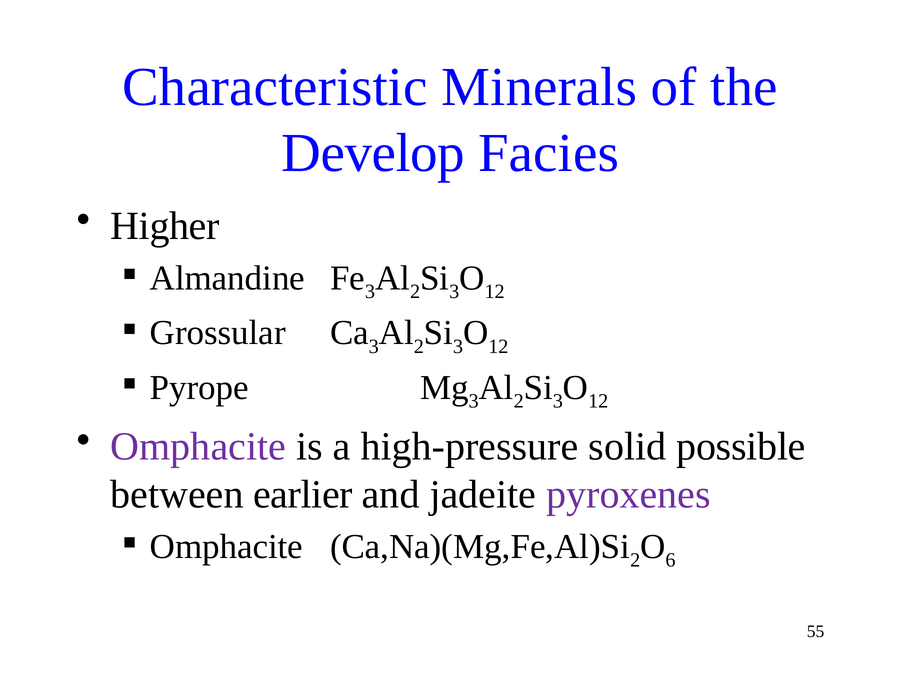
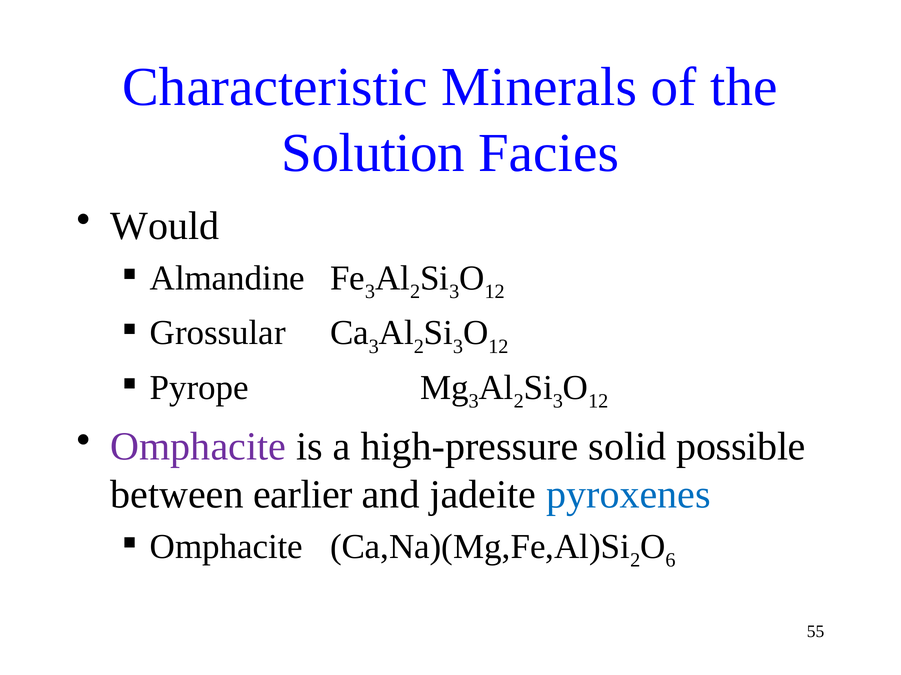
Develop: Develop -> Solution (373, 153)
Higher: Higher -> Would (165, 227)
pyroxenes colour: purple -> blue (629, 495)
